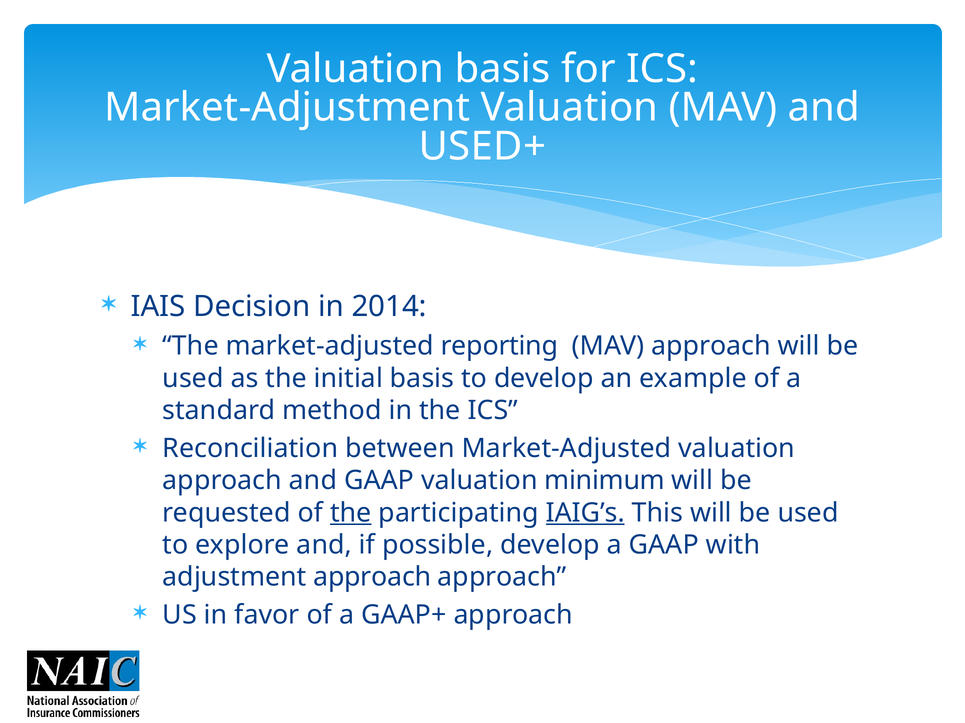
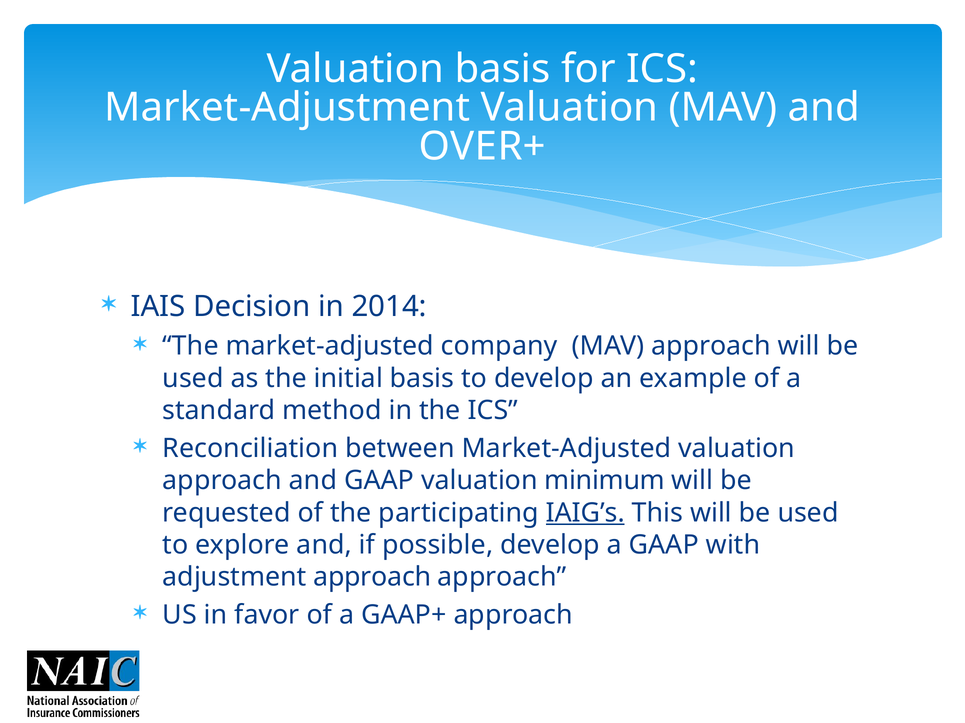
USED+: USED+ -> OVER+ (482, 146)
reporting: reporting -> company (499, 346)
the underline: present -> none (351, 513)
